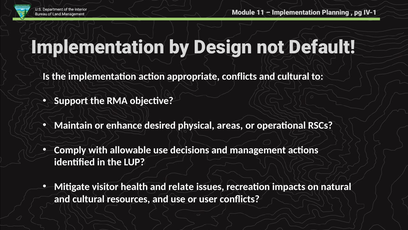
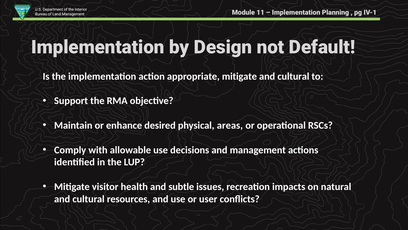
appropriate conflicts: conflicts -> mitigate (239, 76)
relate: relate -> subtle (181, 186)
